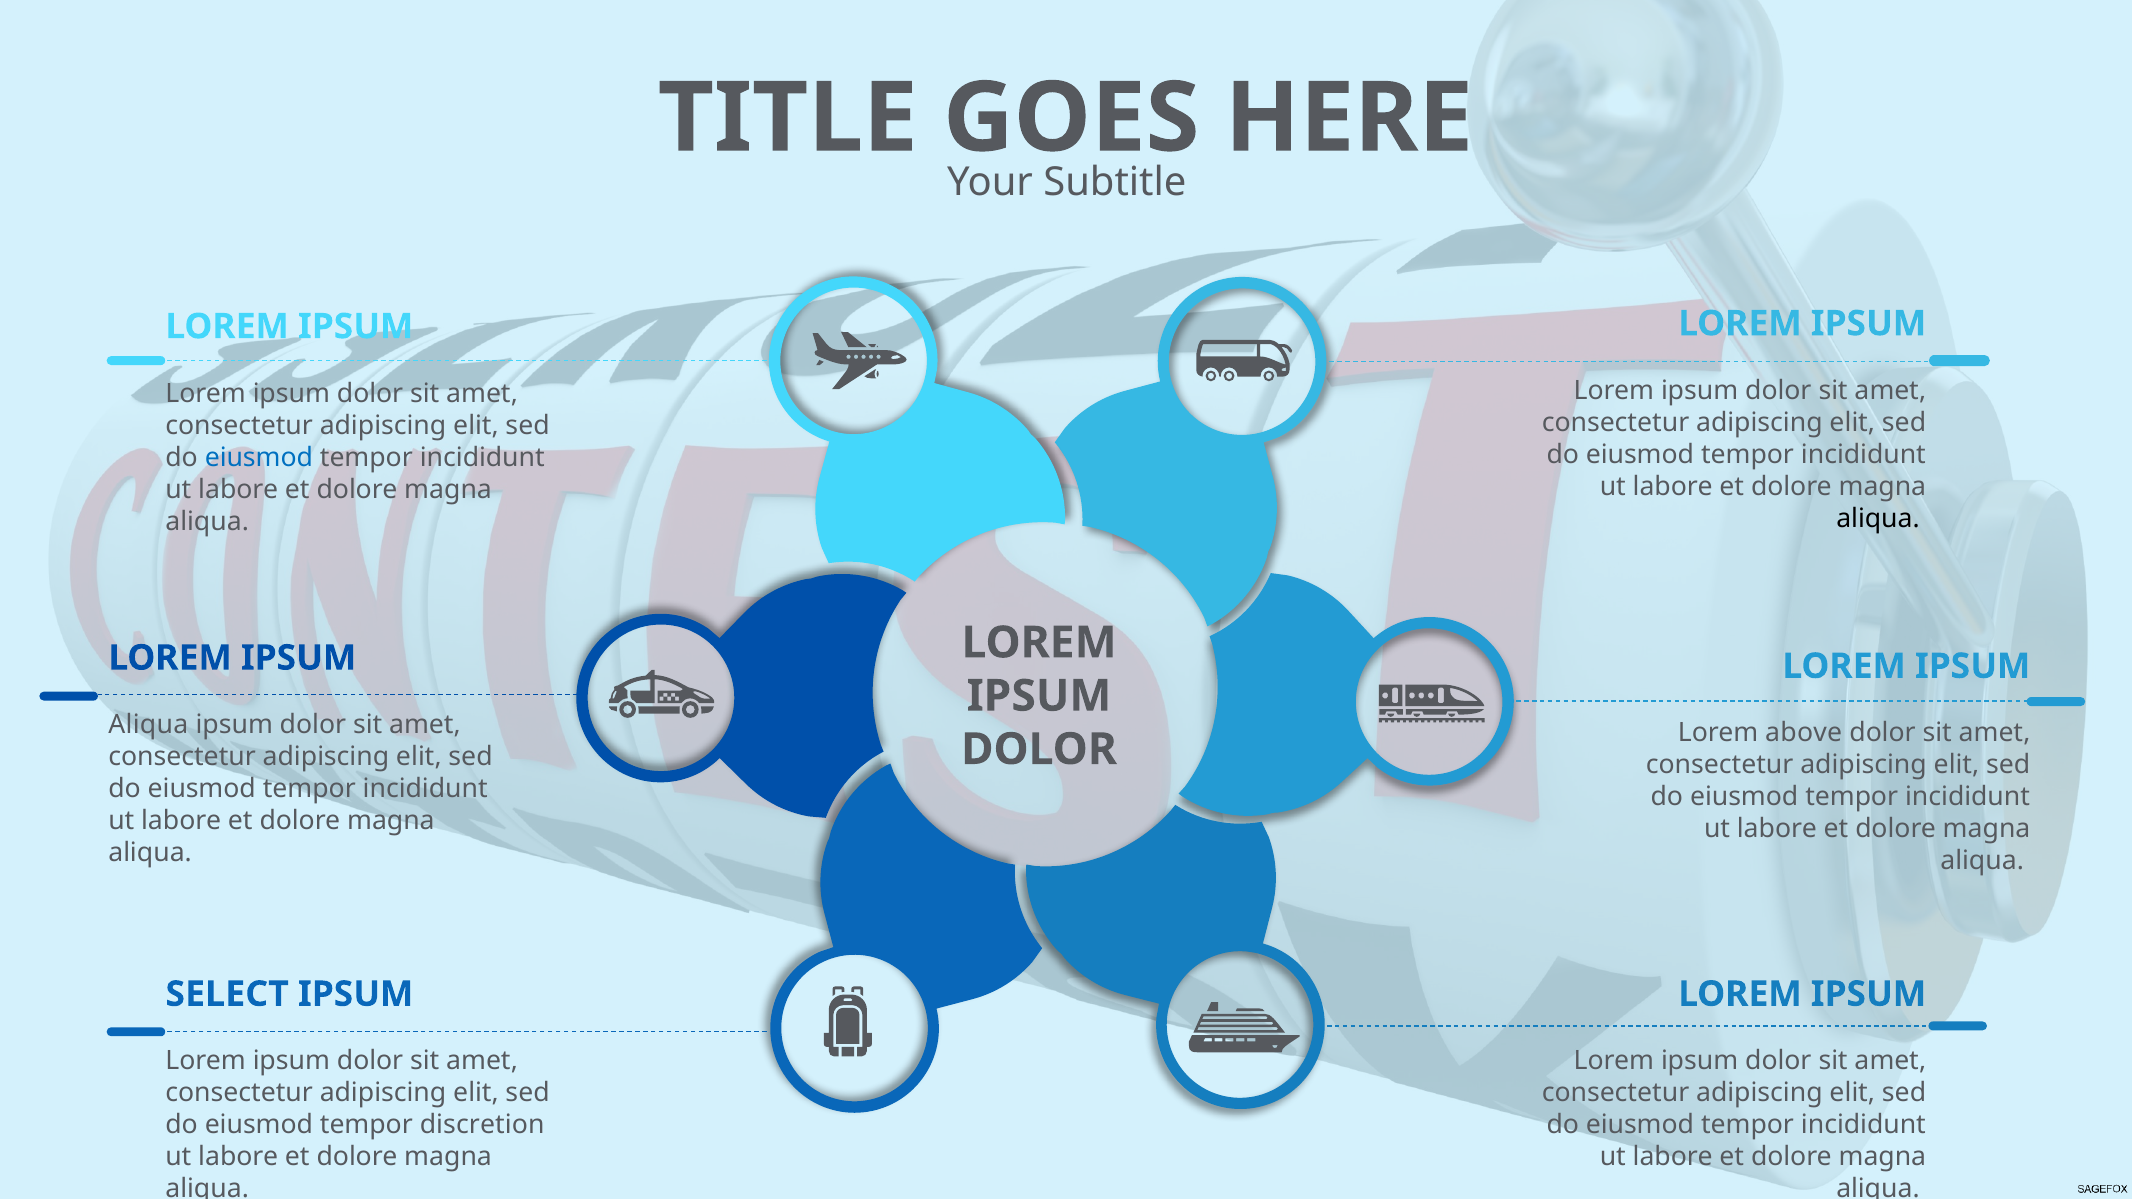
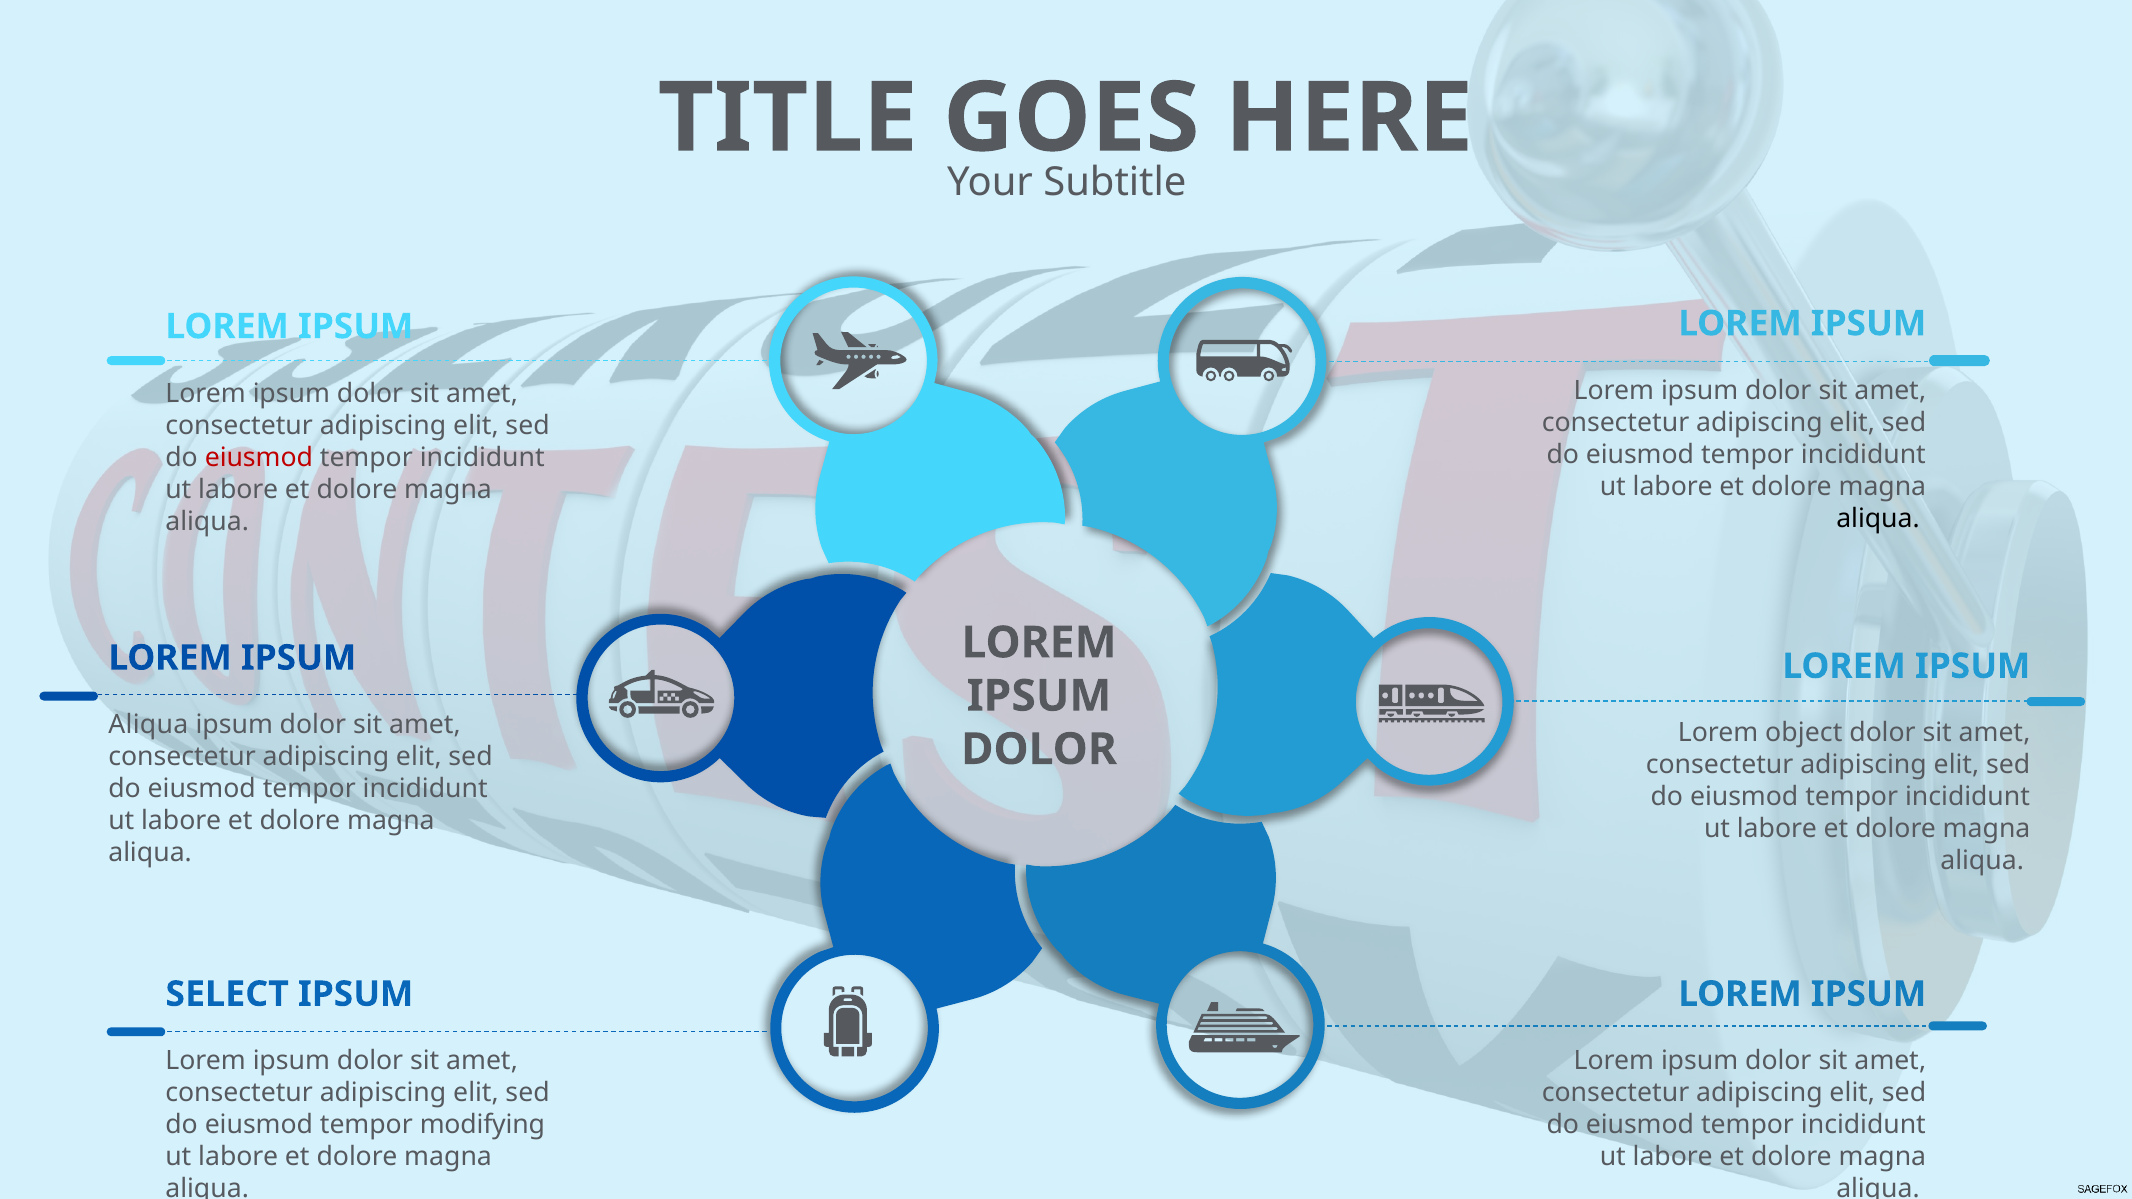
eiusmod colour: blue -> red (259, 457)
above: above -> object (1804, 733)
discretion: discretion -> modifying (482, 1125)
